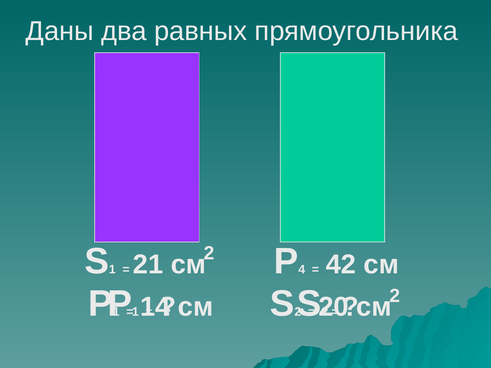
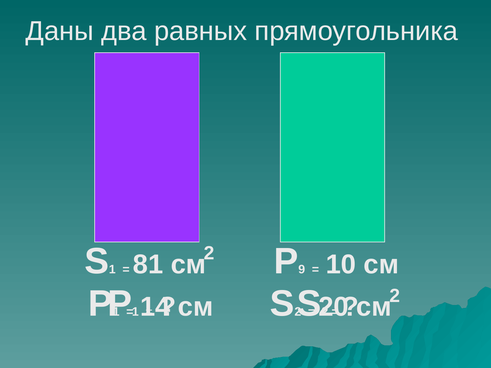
21: 21 -> 81 (148, 265)
4: 4 -> 9 (302, 270)
42: 42 -> 10 (341, 265)
